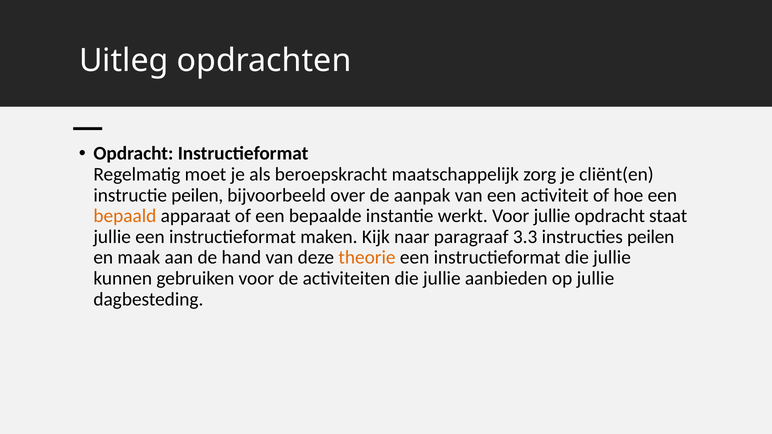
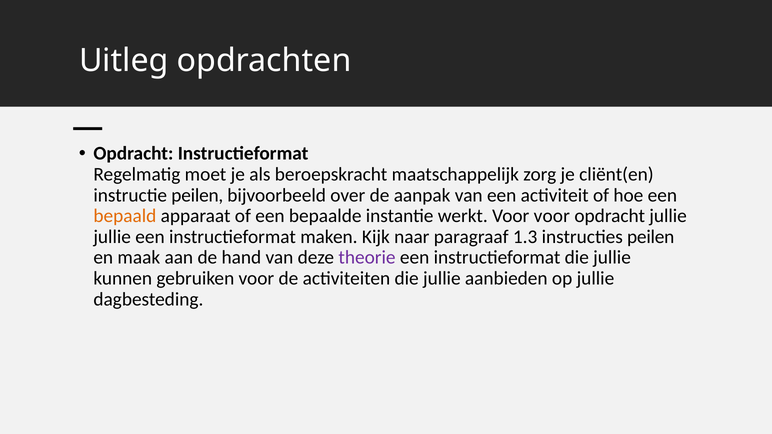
Voor jullie: jullie -> voor (552, 216)
opdracht staat: staat -> jullie (668, 216)
3.3: 3.3 -> 1.3 (525, 237)
theorie colour: orange -> purple (367, 258)
